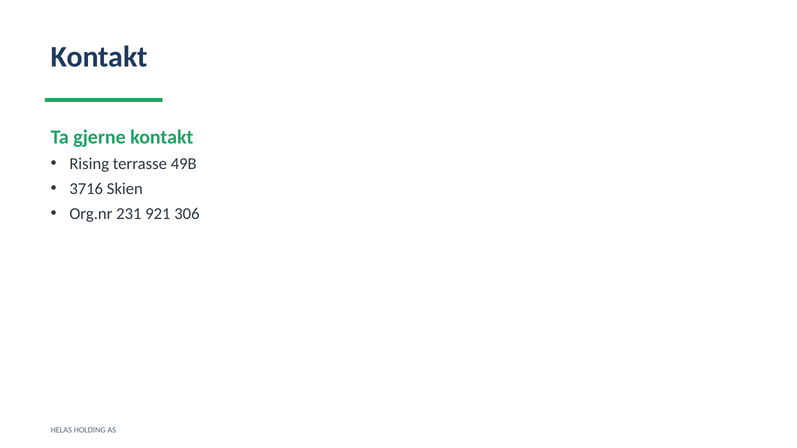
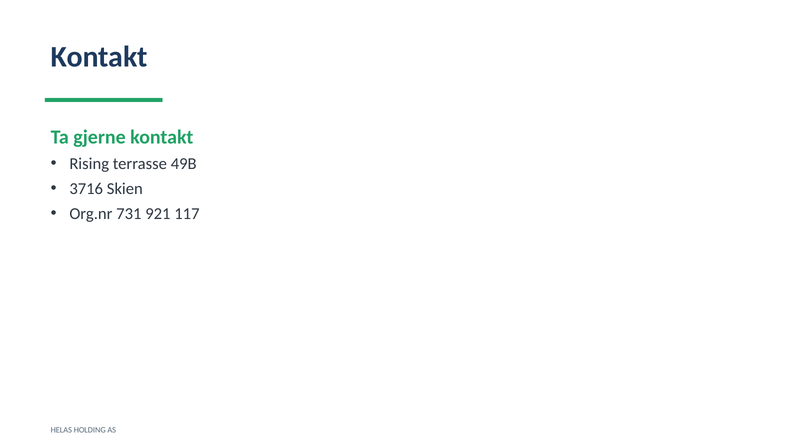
231: 231 -> 731 (129, 214)
306: 306 -> 117 (187, 214)
